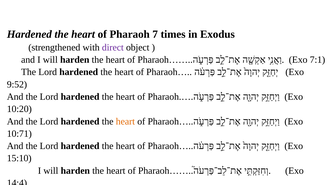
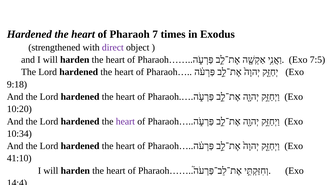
7:1: 7:1 -> 7:5 (317, 60)
9:52: 9:52 -> 9:18 (17, 84)
heart colour: orange -> purple (125, 121)
10:71: 10:71 -> 10:34 (19, 133)
15:10: 15:10 -> 41:10 (19, 158)
